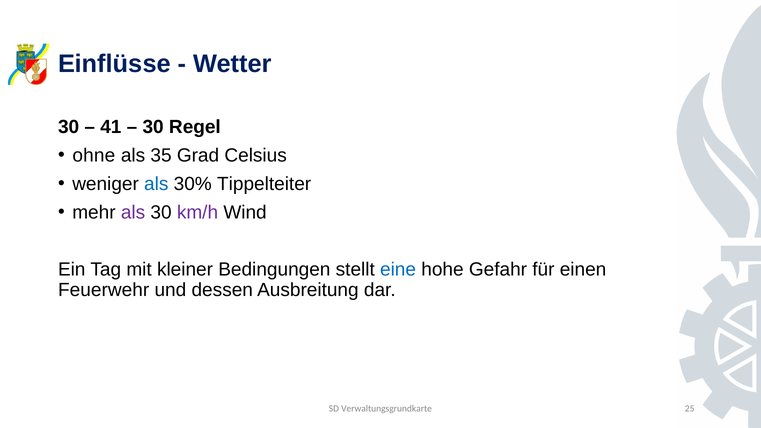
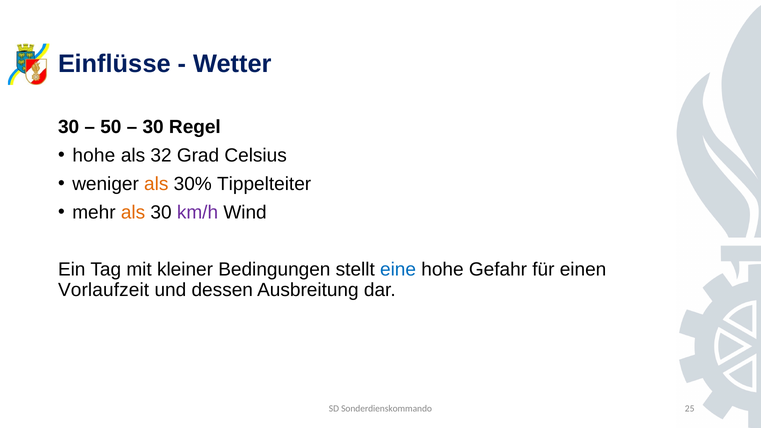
41: 41 -> 50 (111, 127)
ohne: ohne -> hohe (94, 155)
35: 35 -> 32 (161, 155)
als colour: blue -> orange (156, 184)
als colour: purple -> orange (133, 212)
Feuerwehr: Feuerwehr -> Vorlaufzeit (104, 290)
Verwaltungsgrundkarte: Verwaltungsgrundkarte -> Sonderdienskommando (387, 409)
